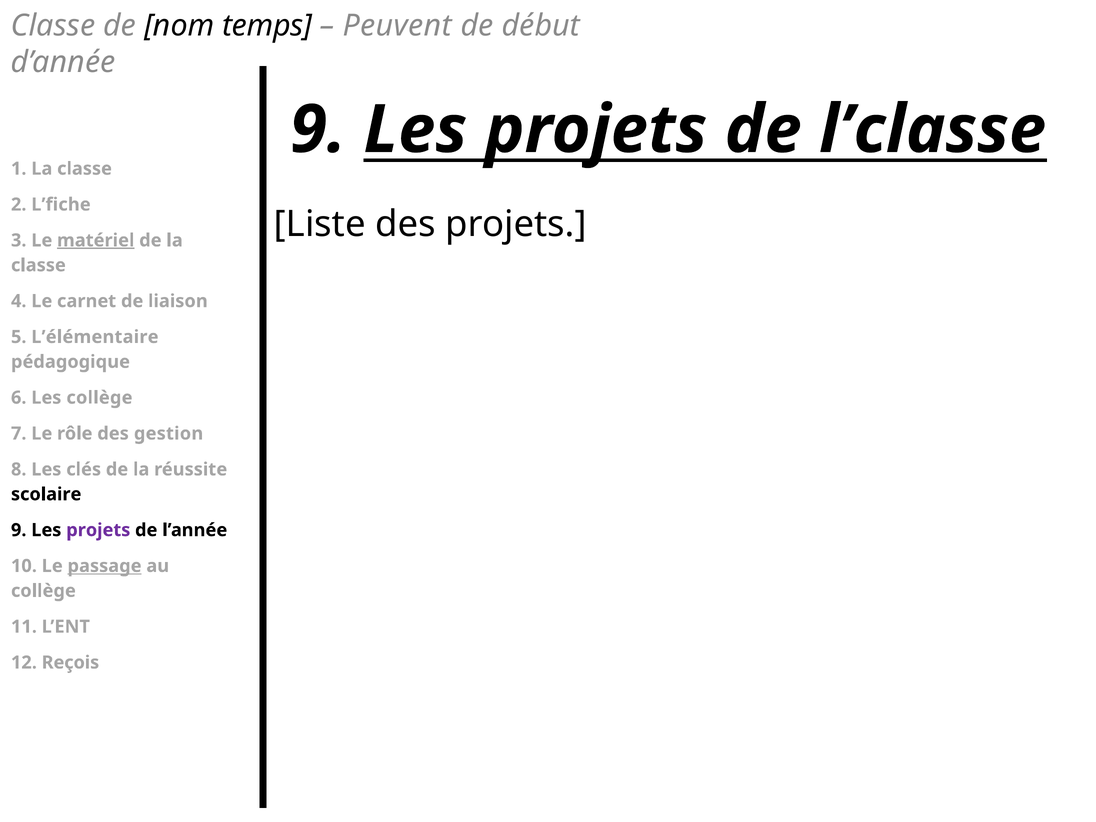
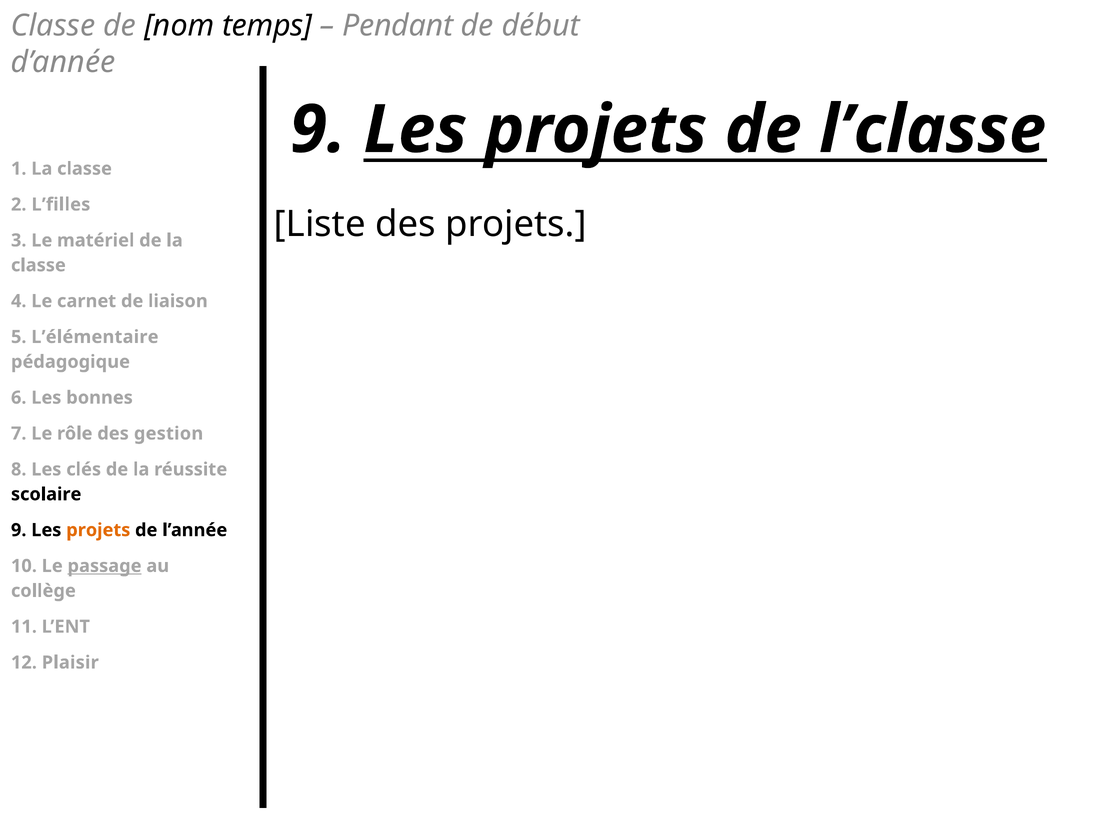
Peuvent: Peuvent -> Pendant (398, 26)
L’fiche: L’fiche -> L’filles (61, 205)
matériel underline: present -> none (96, 240)
Les collège: collège -> bonnes (100, 398)
projets colour: purple -> orange (98, 530)
Reçois: Reçois -> Plaisir (70, 663)
